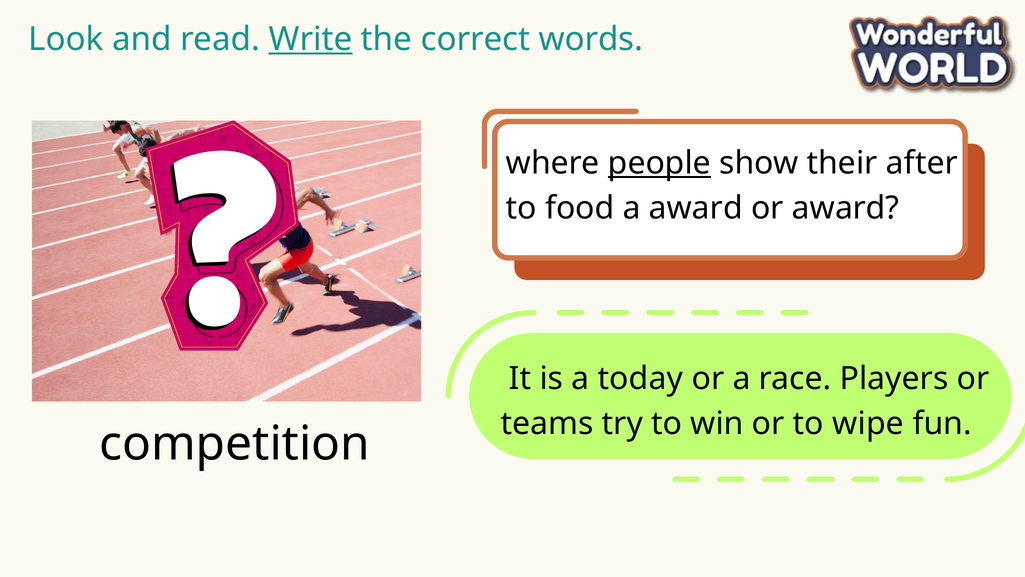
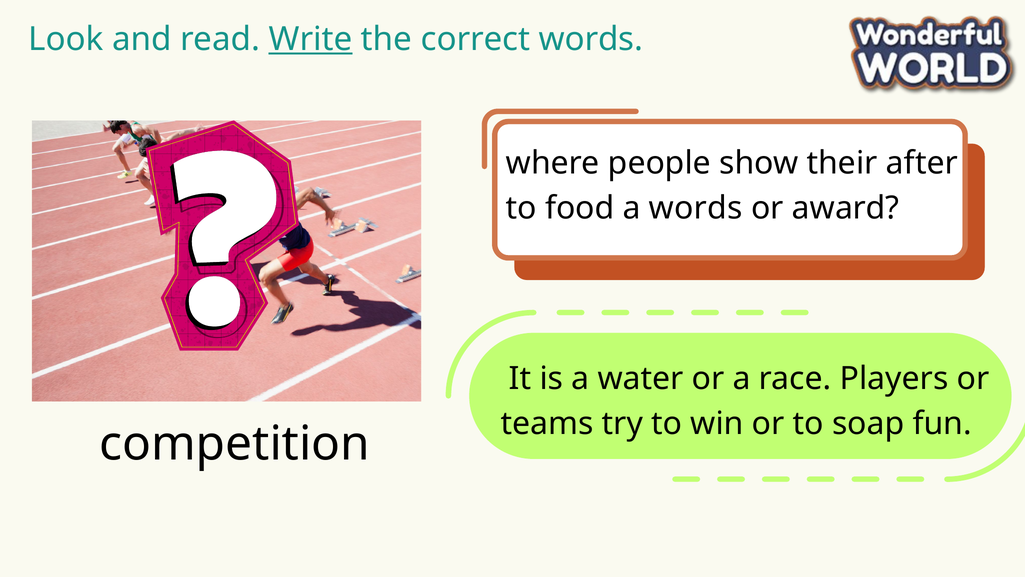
people underline: present -> none (659, 163)
a award: award -> words (696, 208)
today: today -> water (641, 378)
wipe: wipe -> soap (868, 423)
